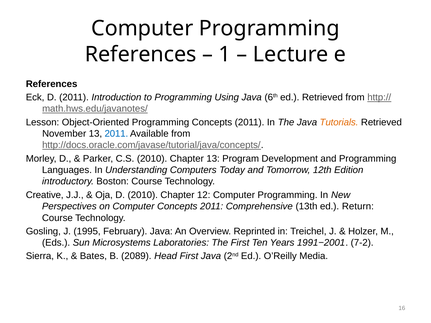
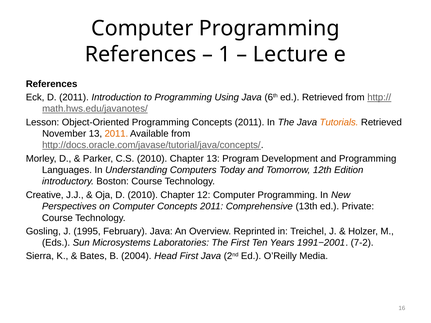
2011 colour: blue -> orange (116, 134)
Return: Return -> Private (358, 207)
2089: 2089 -> 2004 (136, 256)
